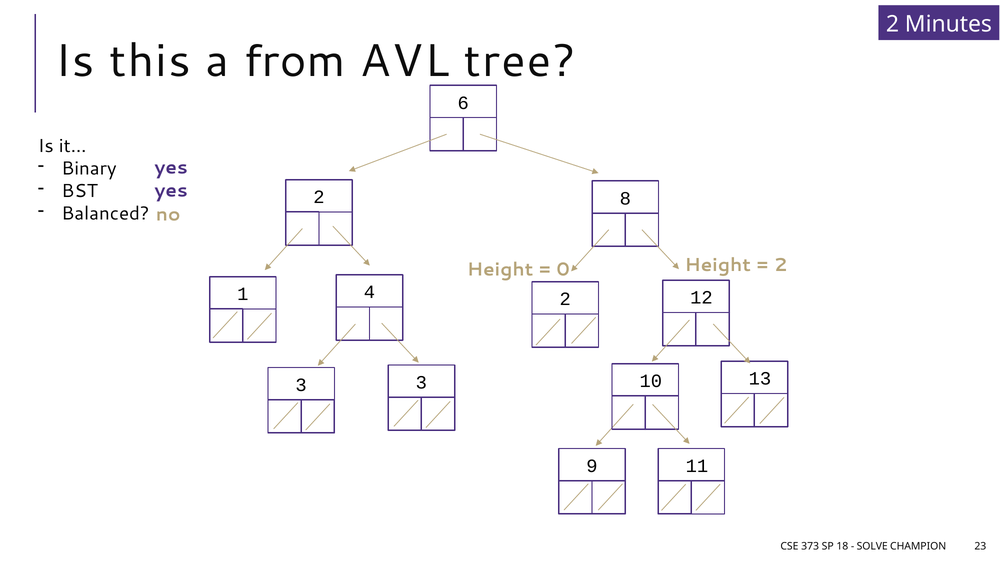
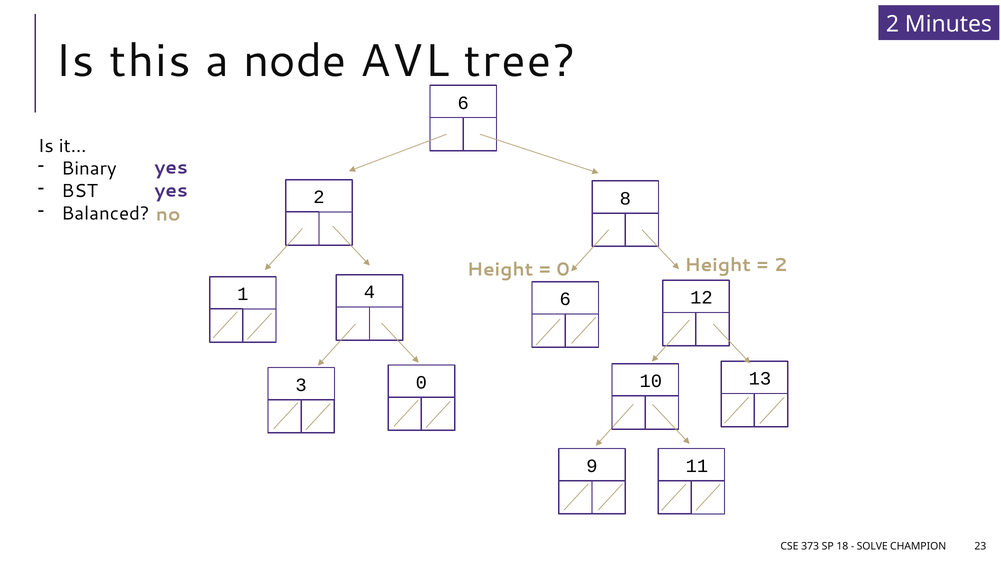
from: from -> node (295, 61)
1 2: 2 -> 6 (565, 299)
3 3: 3 -> 0 (421, 382)
